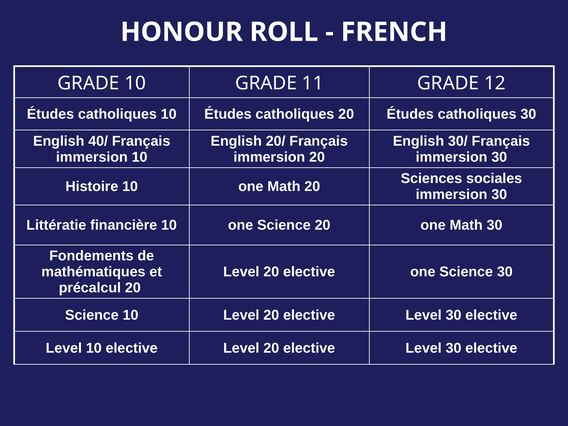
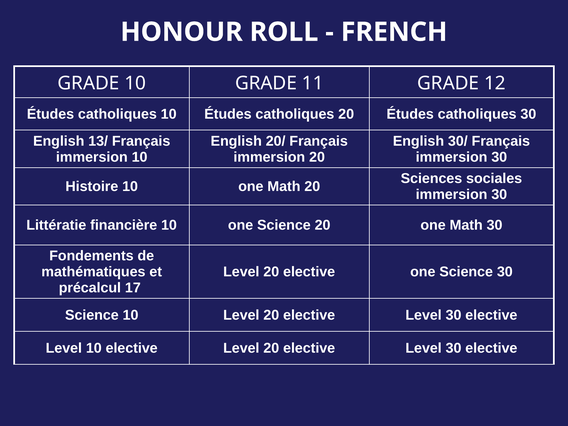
40/: 40/ -> 13/ (98, 141)
précalcul 20: 20 -> 17 (133, 288)
